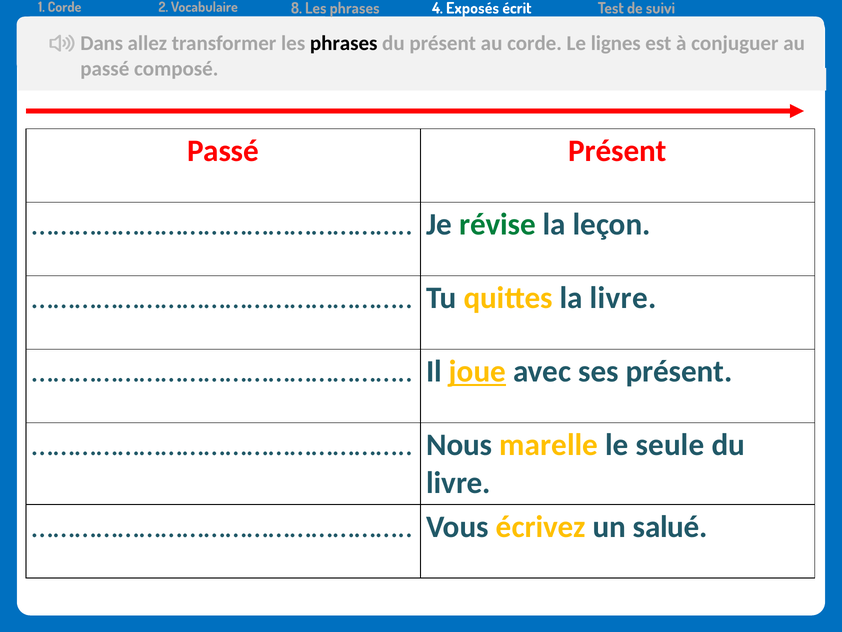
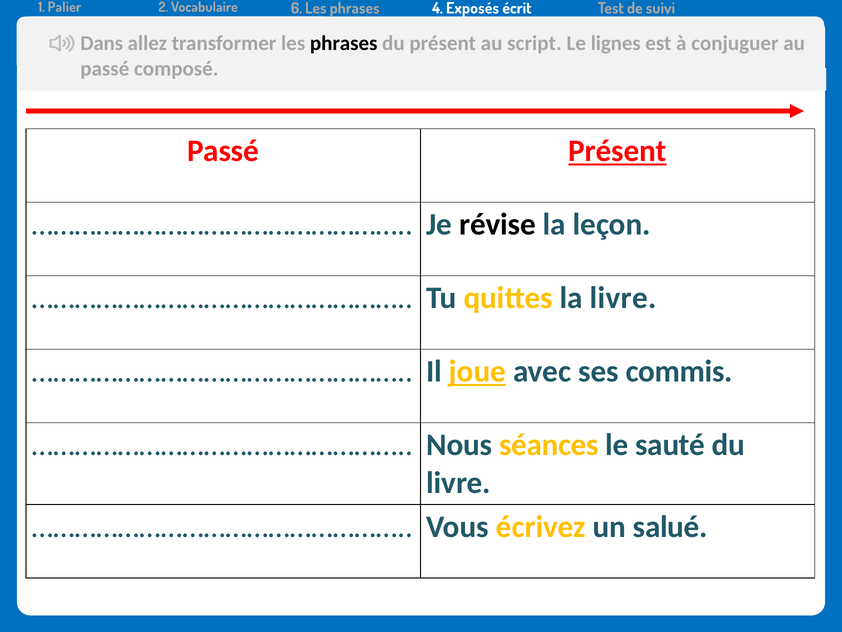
1 Corde: Corde -> Palier (64, 7)
8: 8 -> 6 (296, 8)
au corde: corde -> script (534, 43)
Présent underline: none -> present (618, 151)
révise colour: green -> black (497, 224)
ses présent: présent -> commis (679, 371)
marelle: marelle -> séances (549, 445)
seule: seule -> sauté (670, 445)
